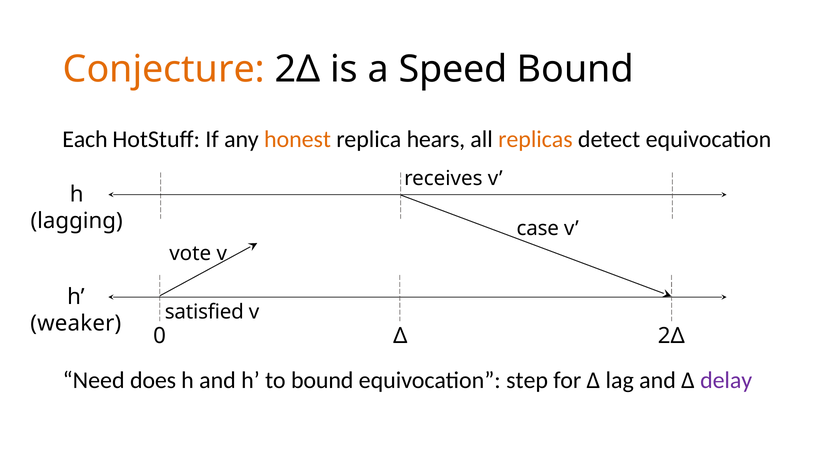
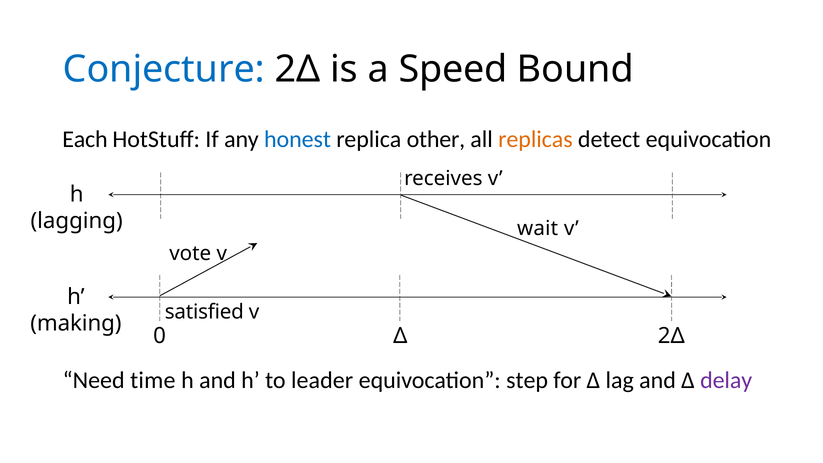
Conjecture colour: orange -> blue (164, 69)
honest colour: orange -> blue (298, 139)
hears: hears -> other (436, 139)
case: case -> wait (538, 228)
weaker: weaker -> making (76, 323)
does: does -> time (153, 380)
to bound: bound -> leader (322, 380)
